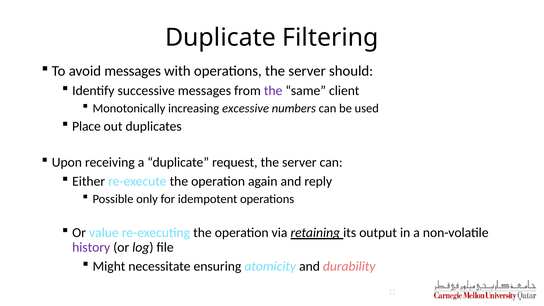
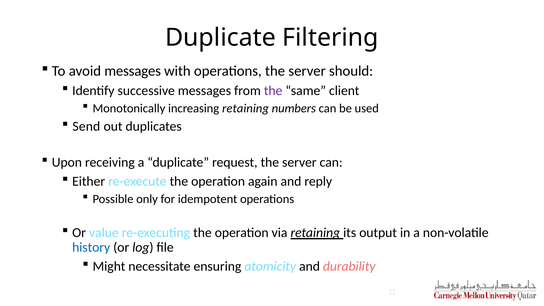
increasing excessive: excessive -> retaining (245, 108)
Place: Place -> Send (86, 126)
history colour: purple -> blue (91, 247)
